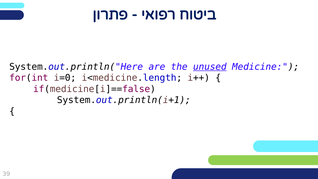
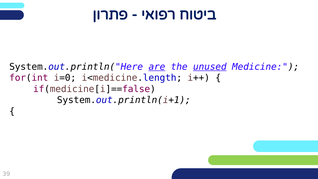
are underline: none -> present (157, 67)
